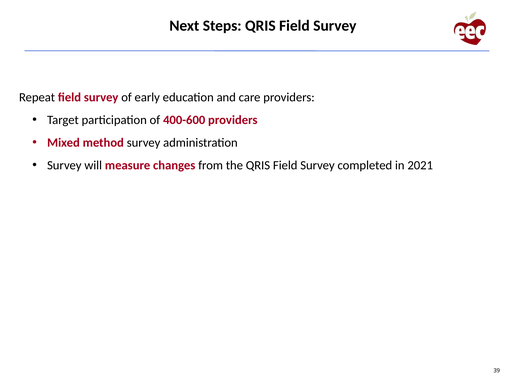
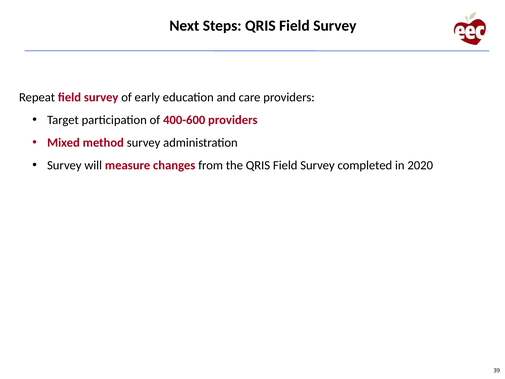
2021: 2021 -> 2020 (420, 165)
